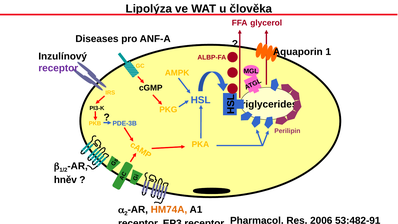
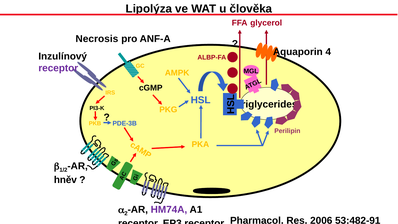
Diseases: Diseases -> Necrosis (97, 39)
1: 1 -> 4 (328, 52)
HM74A colour: orange -> purple (169, 210)
